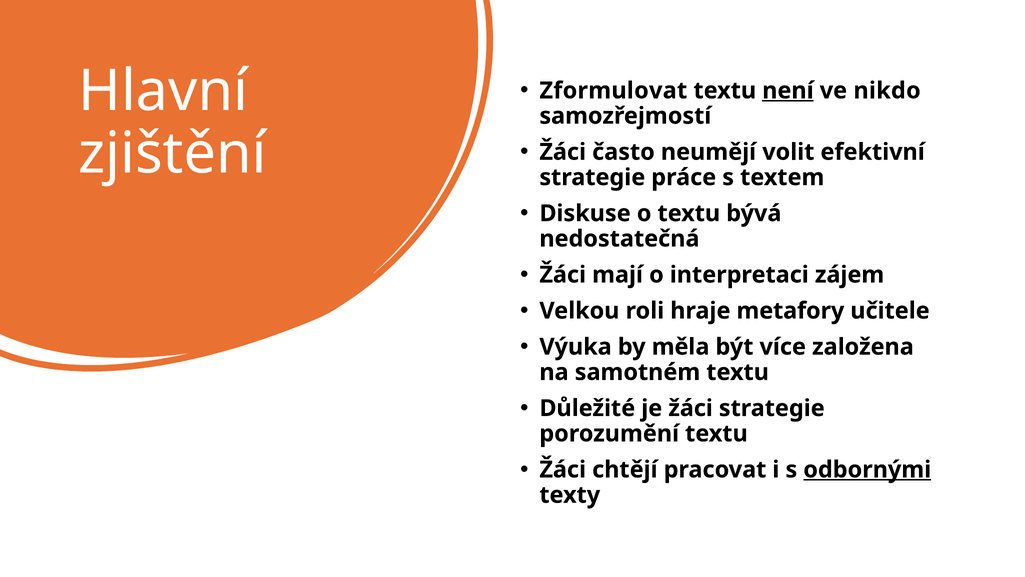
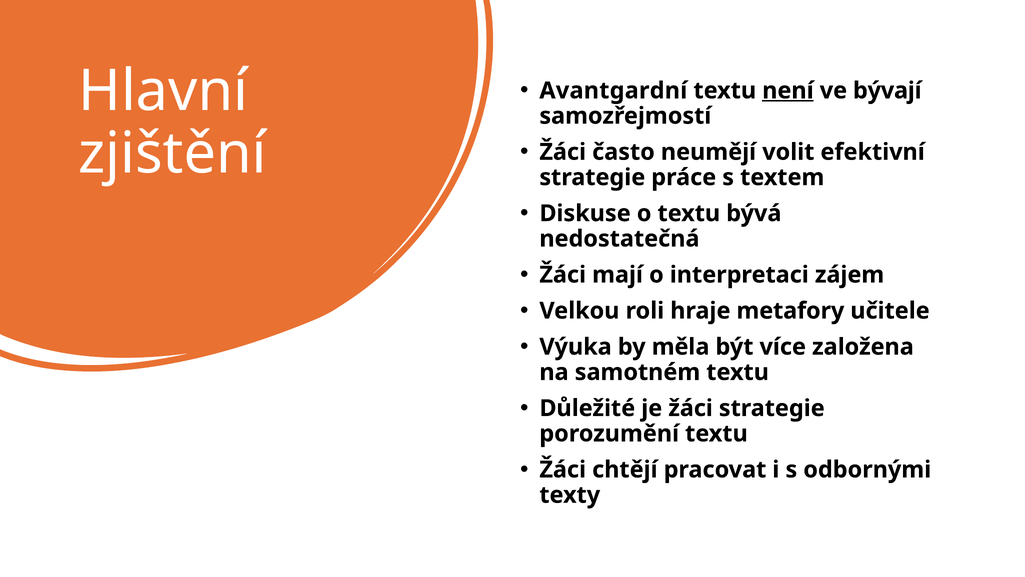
Zformulovat: Zformulovat -> Avantgardní (613, 91)
nikdo: nikdo -> bývají (887, 91)
odbornými underline: present -> none (867, 469)
